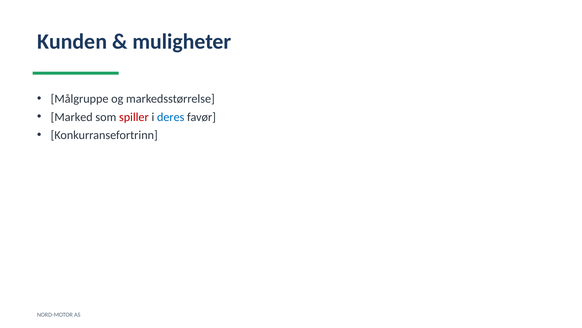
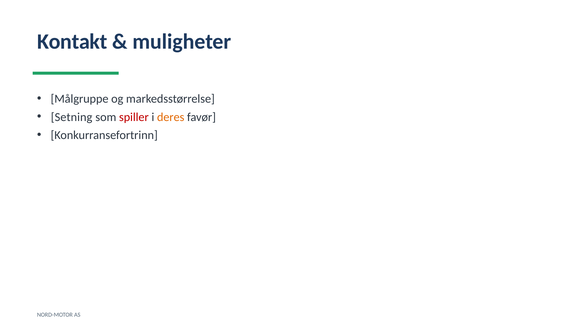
Kunden: Kunden -> Kontakt (72, 42)
Marked: Marked -> Setning (72, 117)
deres colour: blue -> orange (171, 117)
